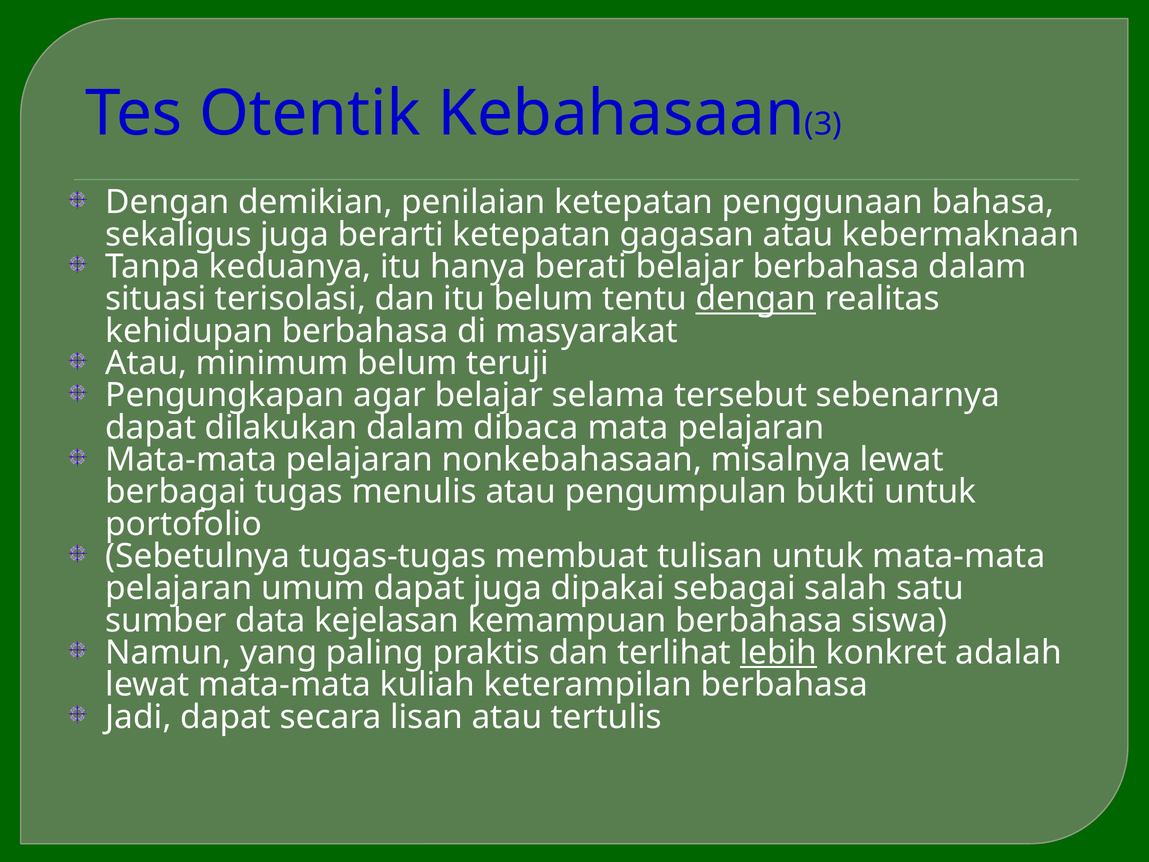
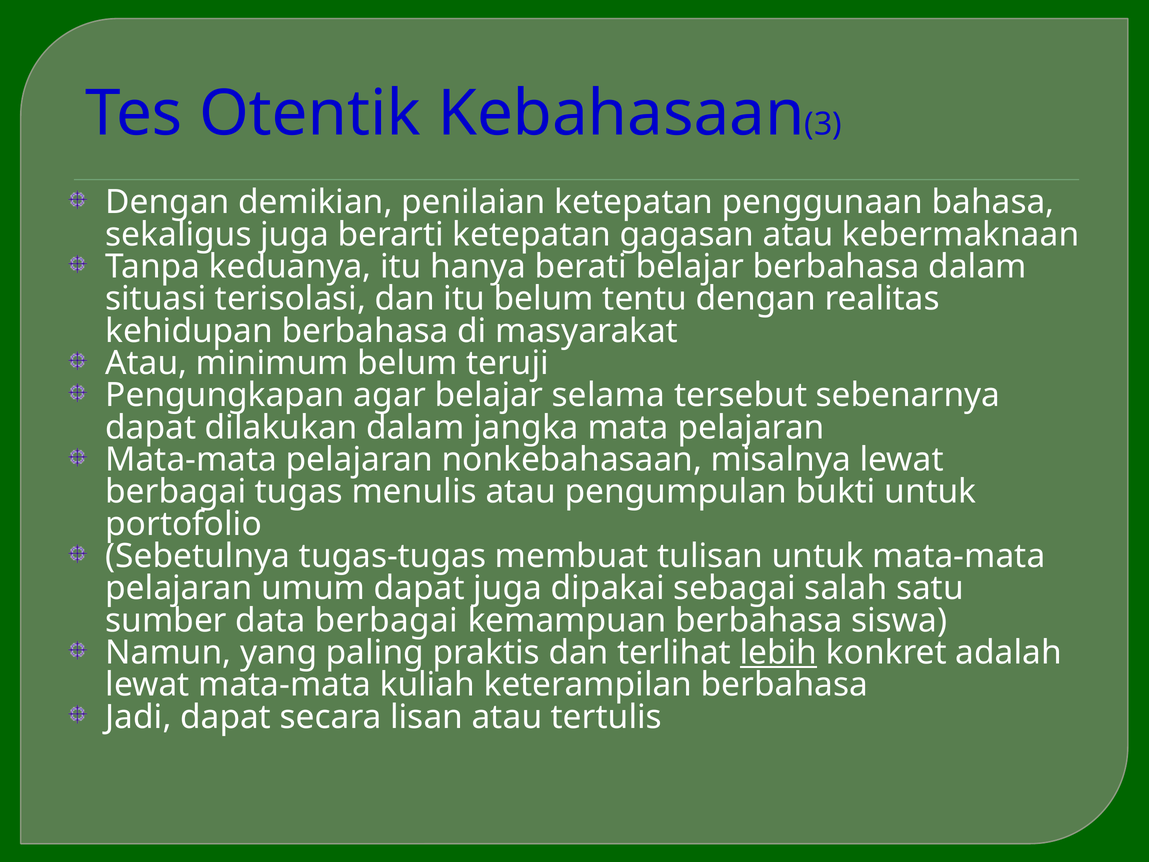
dengan underline: present -> none (756, 299)
dibaca: dibaca -> jangka (526, 427)
data kejelasan: kejelasan -> berbagai (386, 620)
